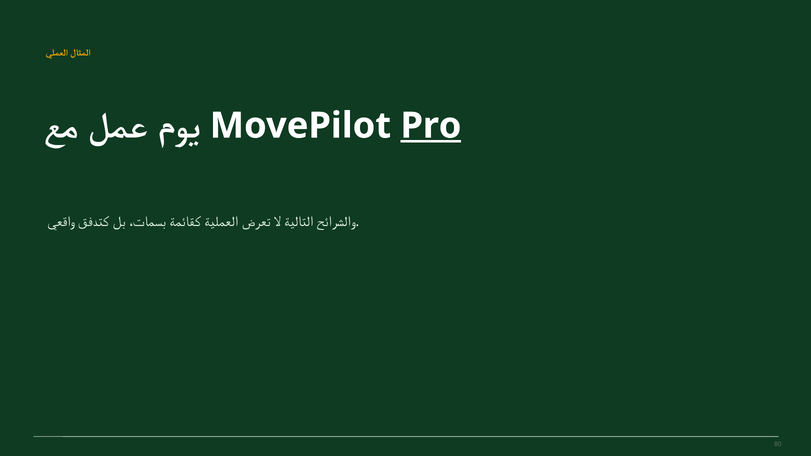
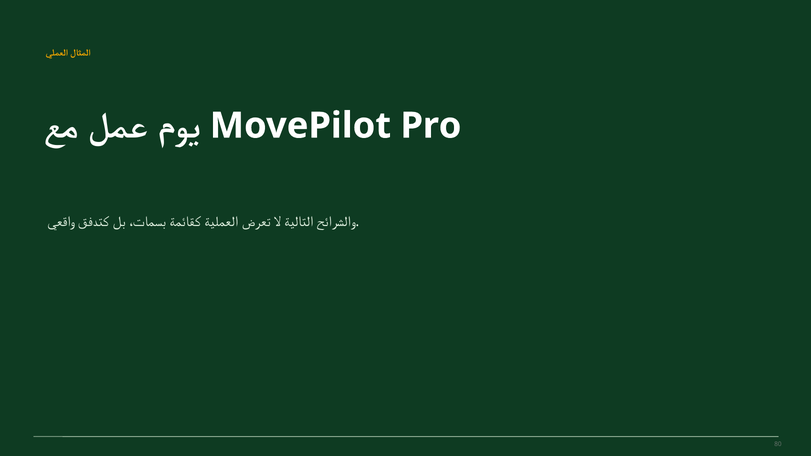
Pro underline: present -> none (431, 126)
